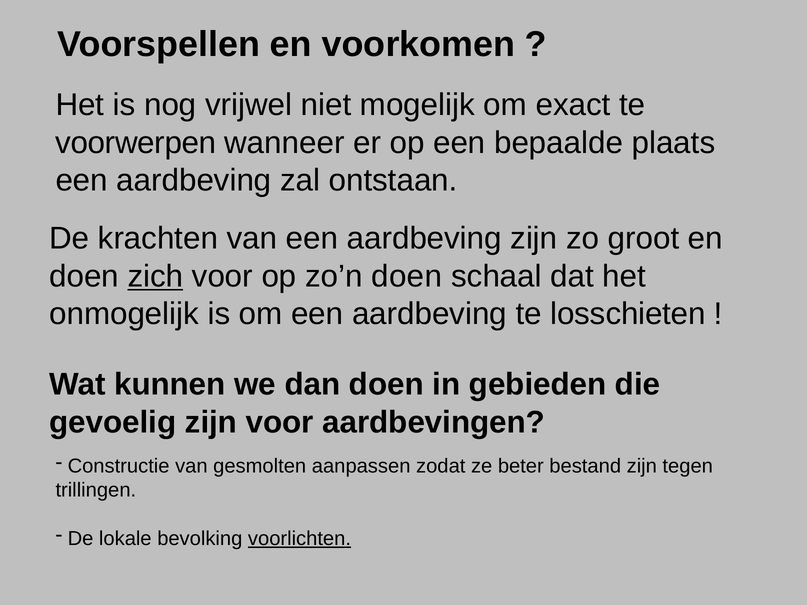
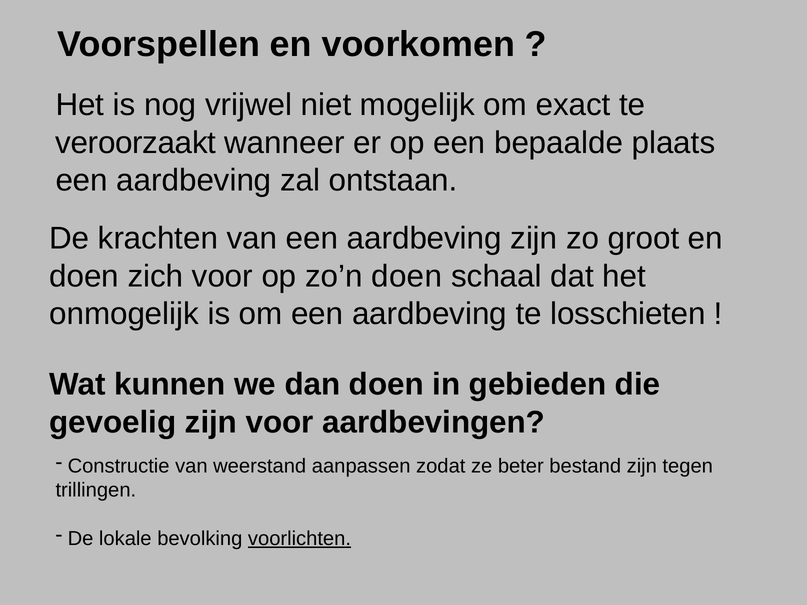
voorwerpen: voorwerpen -> veroorzaakt (136, 143)
zich underline: present -> none (155, 276)
gesmolten: gesmolten -> weerstand (260, 466)
